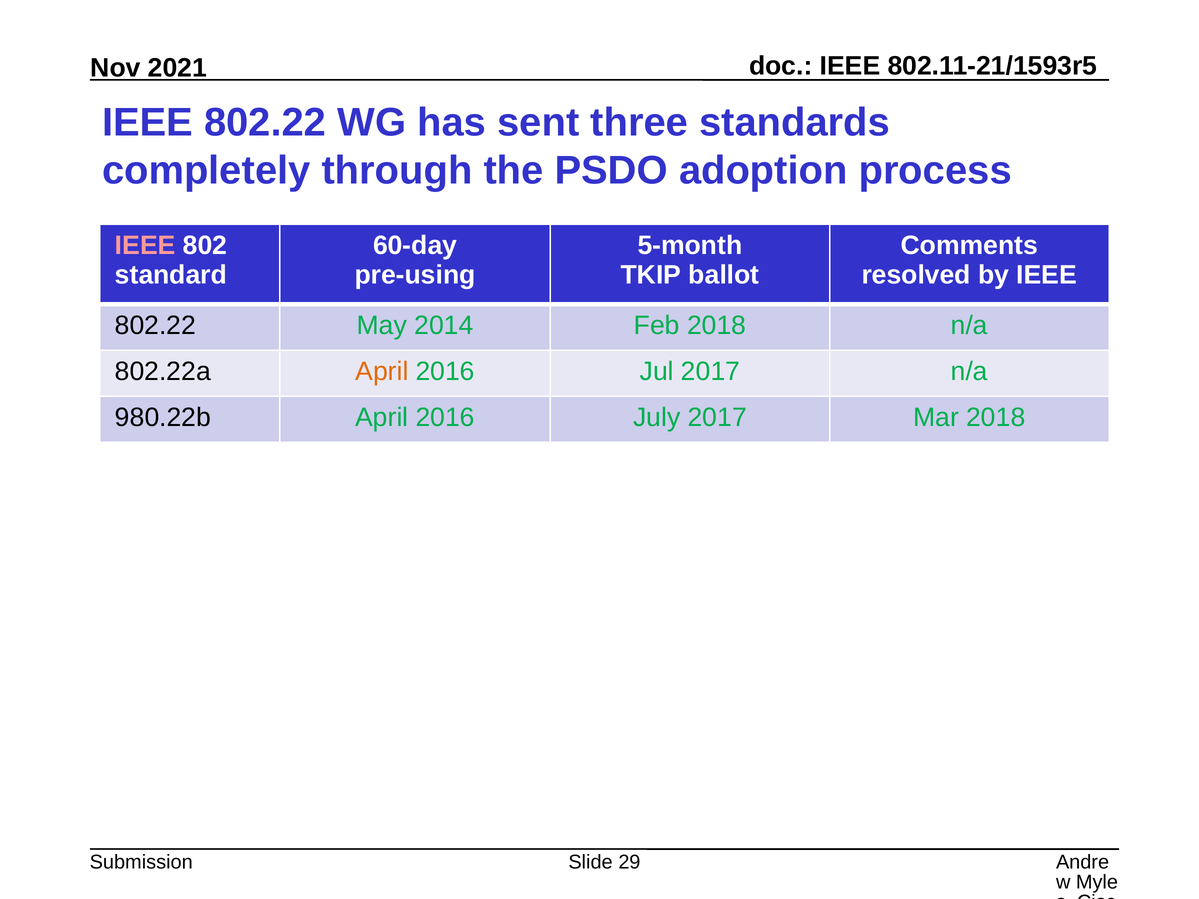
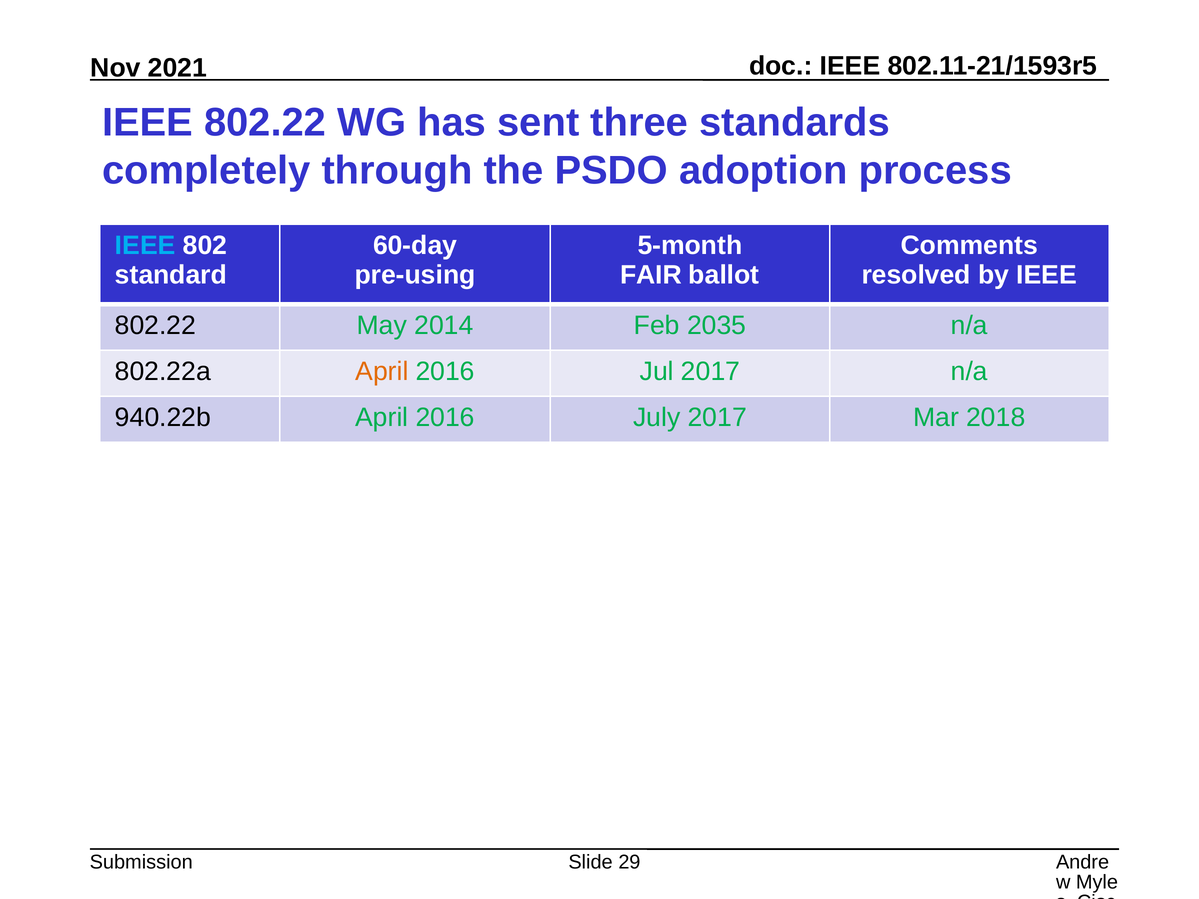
IEEE colour: pink -> light blue (145, 246)
TKIP: TKIP -> FAIR (651, 275)
Feb 2018: 2018 -> 2035 (717, 325)
980.22b: 980.22b -> 940.22b (163, 418)
